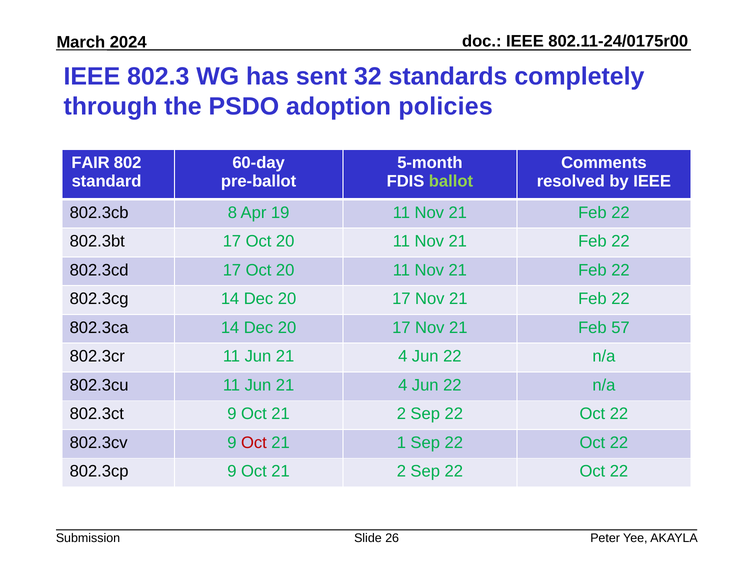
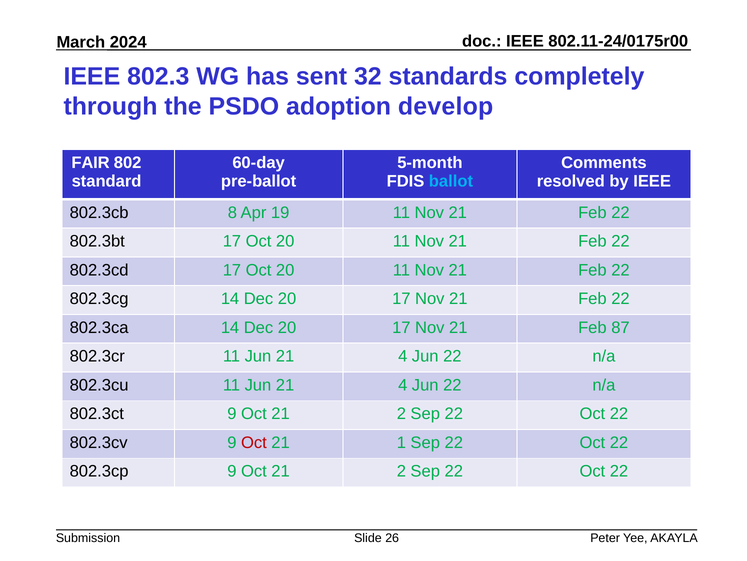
policies: policies -> develop (446, 106)
ballot colour: light green -> light blue (451, 181)
57: 57 -> 87 (620, 327)
